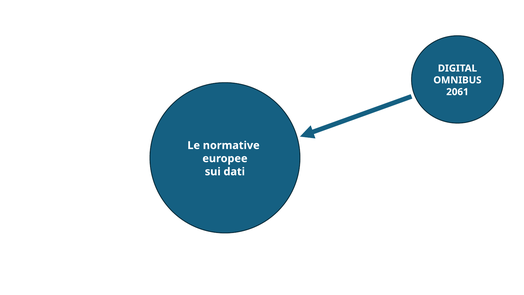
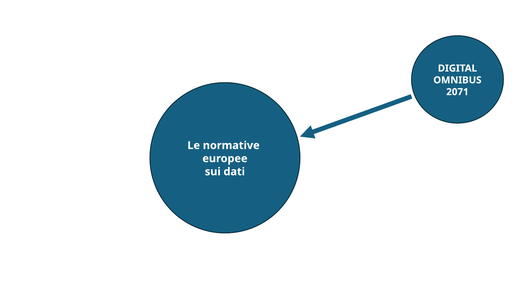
2061: 2061 -> 2071 (457, 92)
